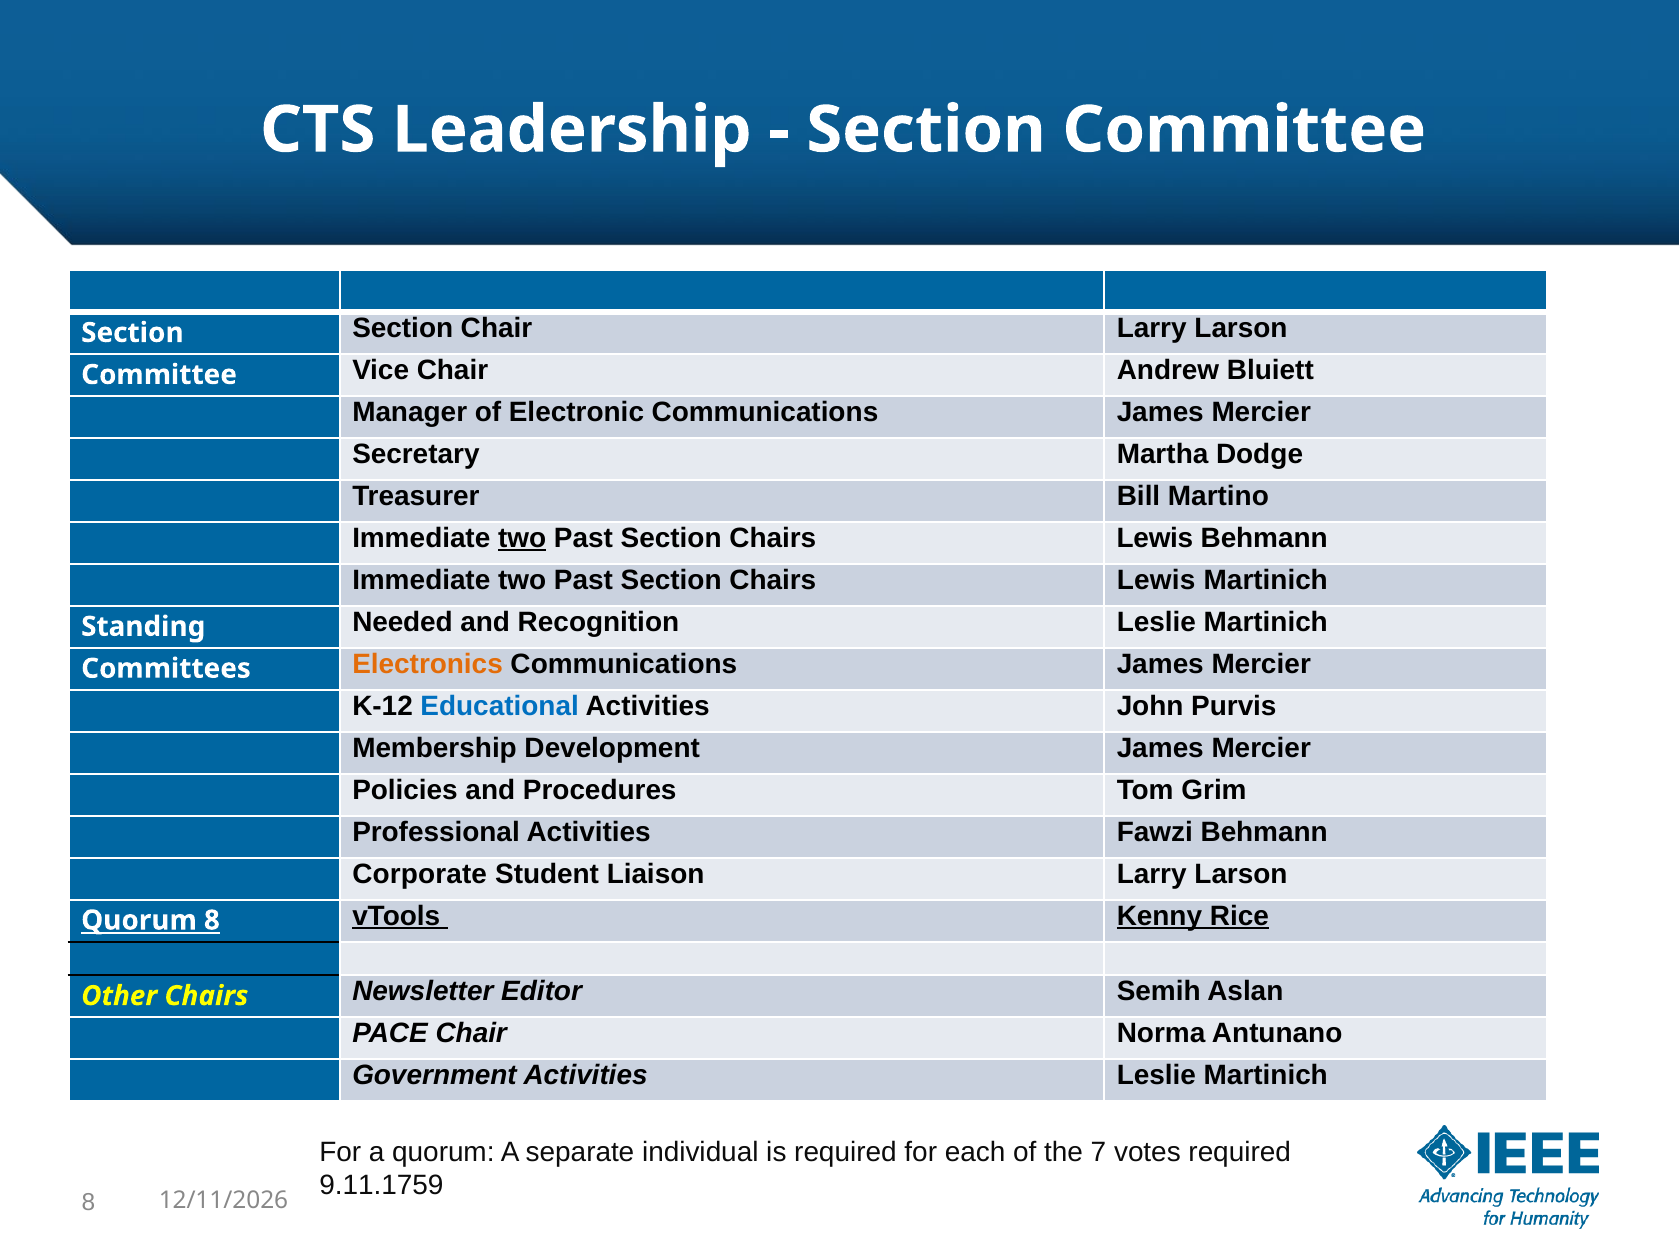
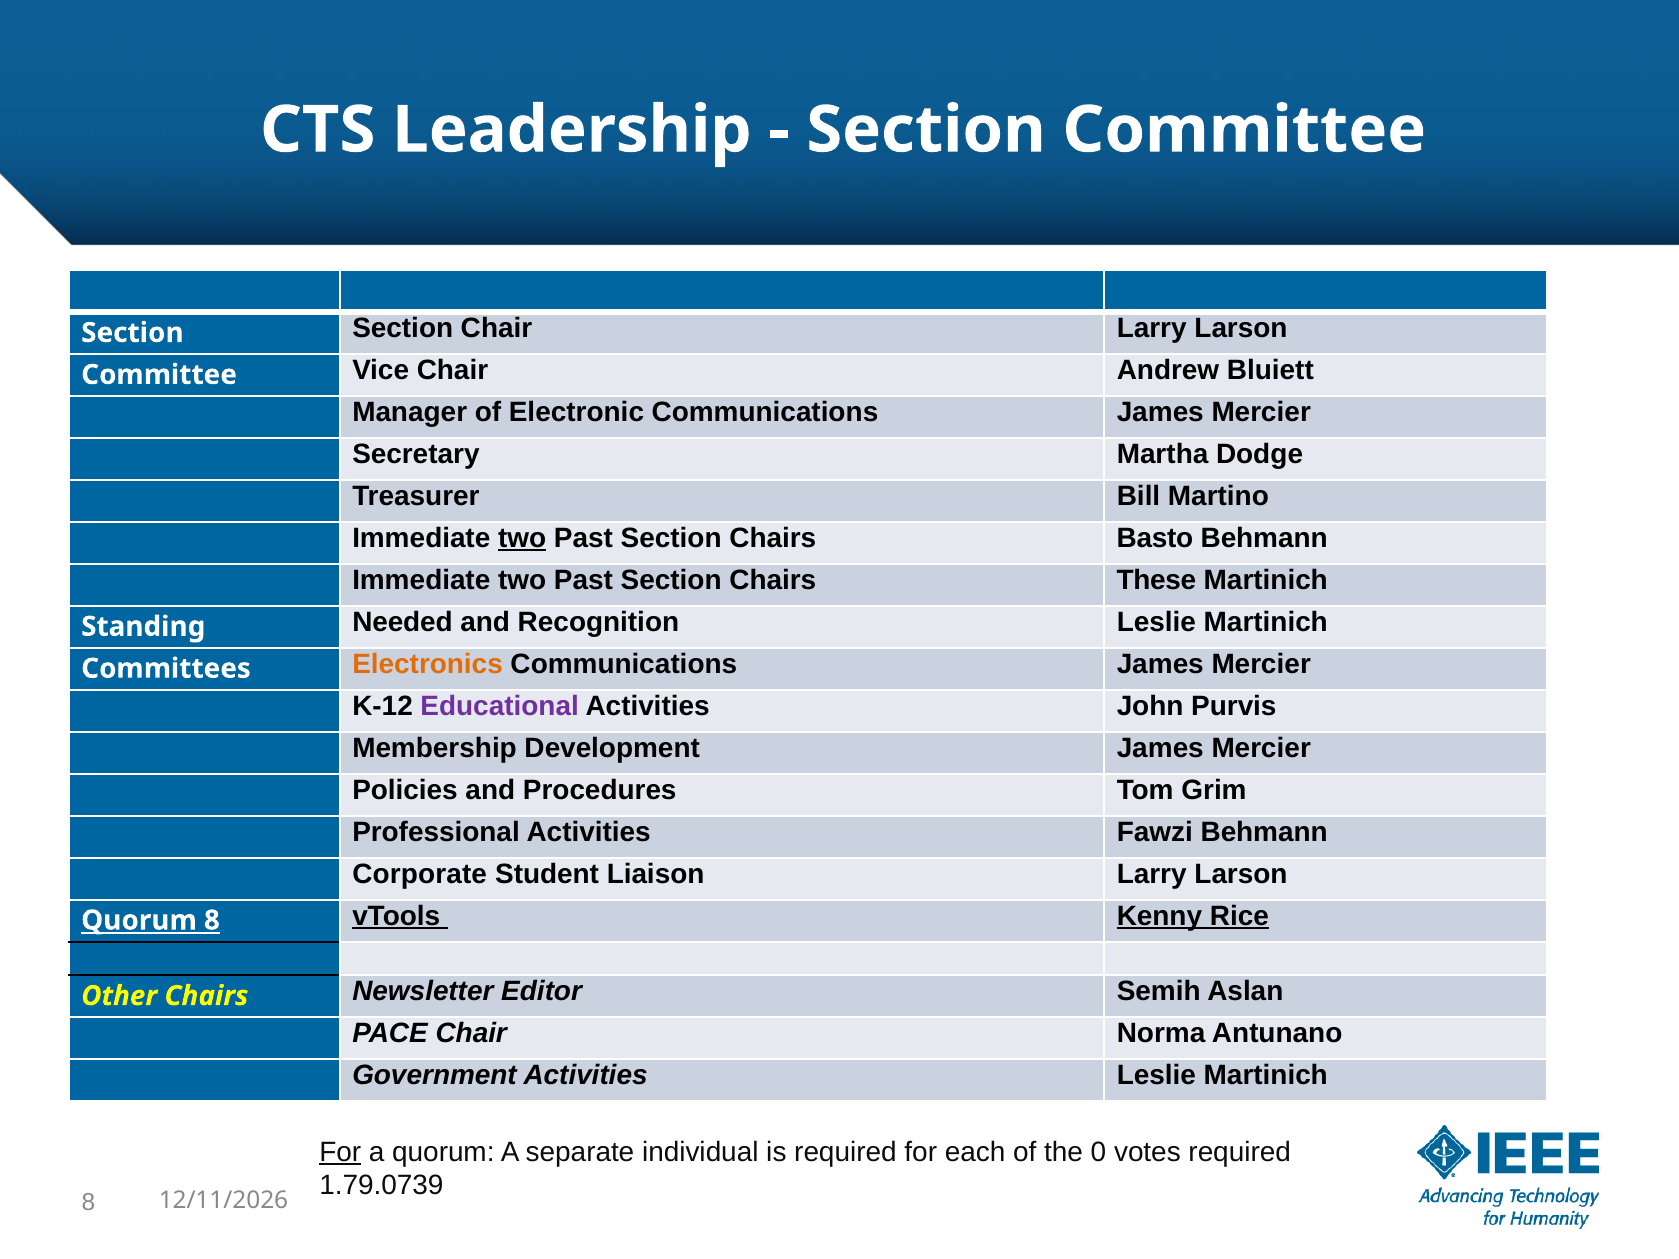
Lewis: Lewis -> Basto (1155, 538)
Lewis: Lewis -> These (1156, 580)
Educational colour: blue -> purple (500, 706)
For underline: none -> present (340, 1152)
7: 7 -> 0 (1098, 1152)
9.11.1759: 9.11.1759 -> 1.79.0739 (381, 1186)
